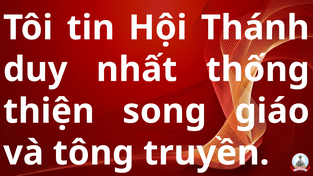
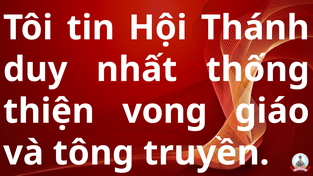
song: song -> vong (165, 111)
